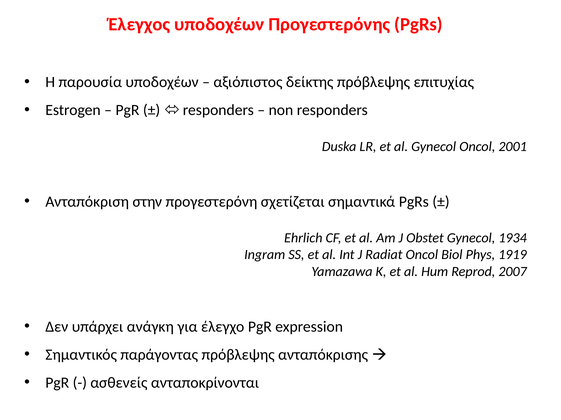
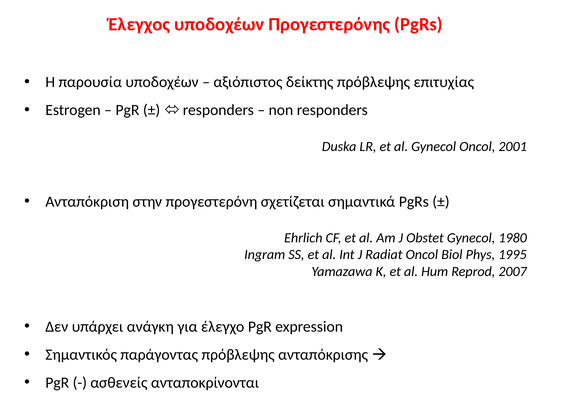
1934: 1934 -> 1980 (513, 238)
1919: 1919 -> 1995 (512, 255)
